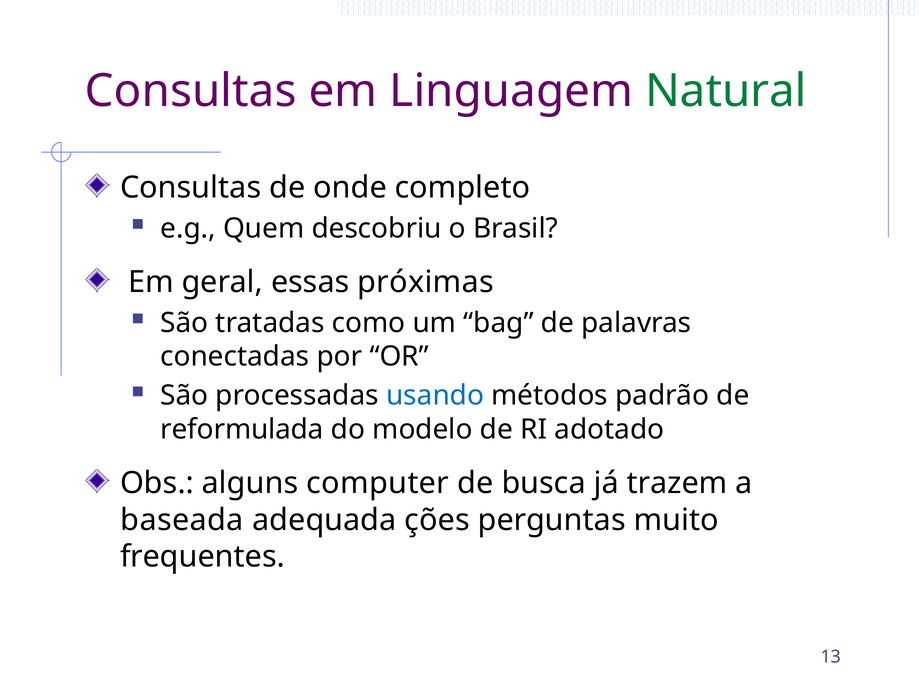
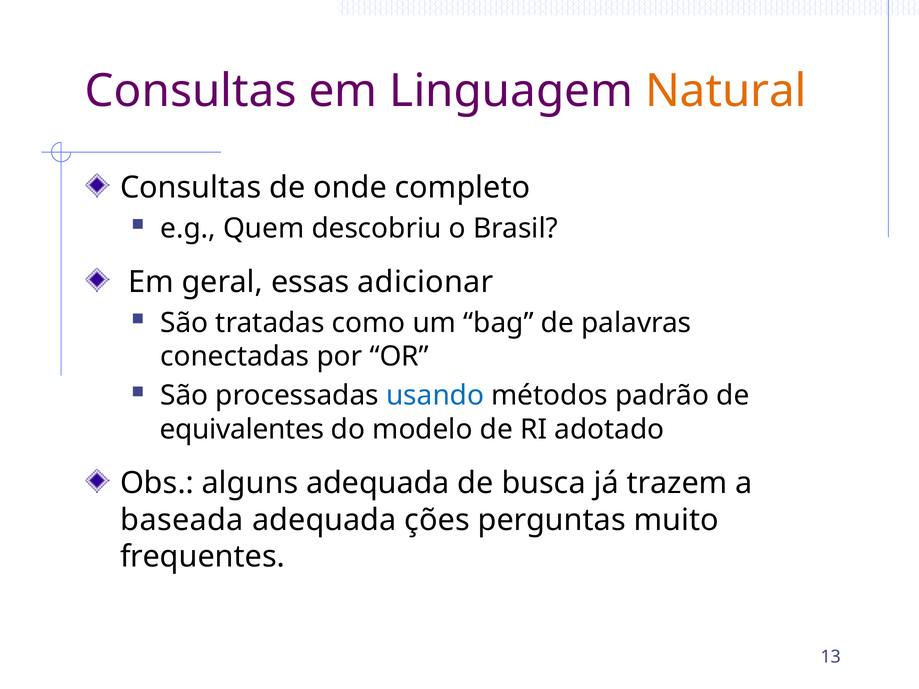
Natural colour: green -> orange (726, 91)
próximas: próximas -> adicionar (426, 282)
reformulada: reformulada -> equivalentes (242, 430)
alguns computer: computer -> adequada (378, 483)
